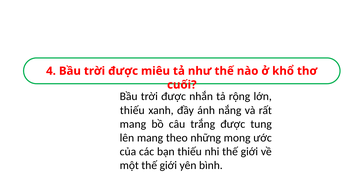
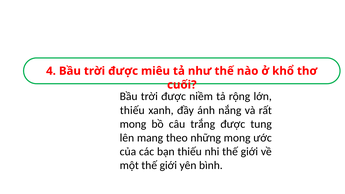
nhắn: nhắn -> niềm (201, 96)
mang: mang -> mong (133, 124)
